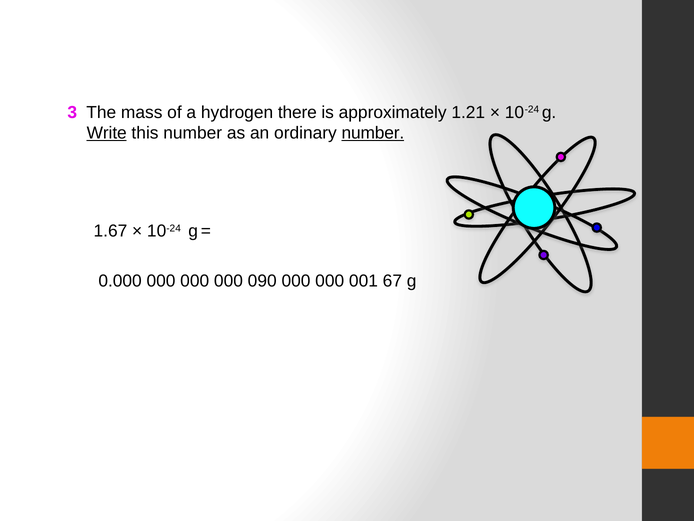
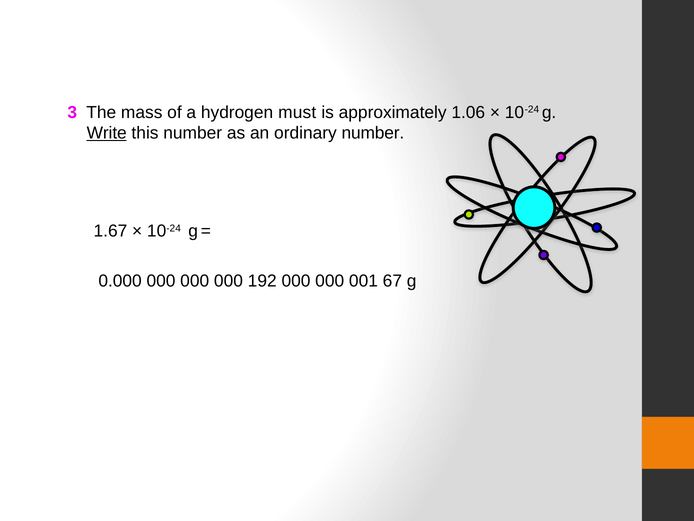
there: there -> must (297, 112)
1.21: 1.21 -> 1.06 (468, 112)
number underline: present -> none (373, 133)
090: 090 -> 192 (262, 281)
